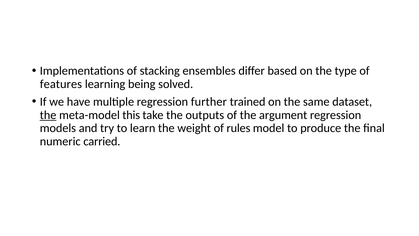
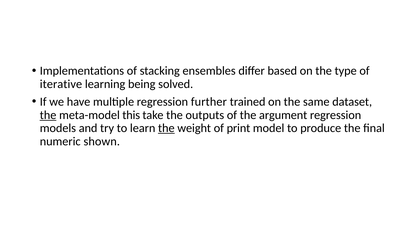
features: features -> iterative (61, 84)
the underline: none -> present (166, 128)
rules: rules -> print (238, 128)
carried: carried -> shown (102, 141)
